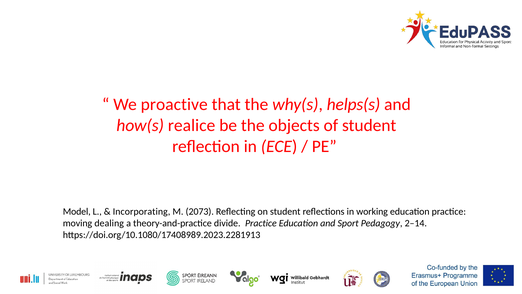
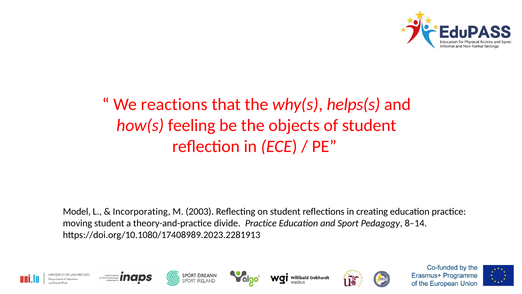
proactive: proactive -> reactions (174, 104)
realice: realice -> feeling (192, 125)
2073: 2073 -> 2003 (200, 211)
working: working -> creating (372, 211)
moving dealing: dealing -> student (109, 223)
2–14: 2–14 -> 8–14 (416, 223)
